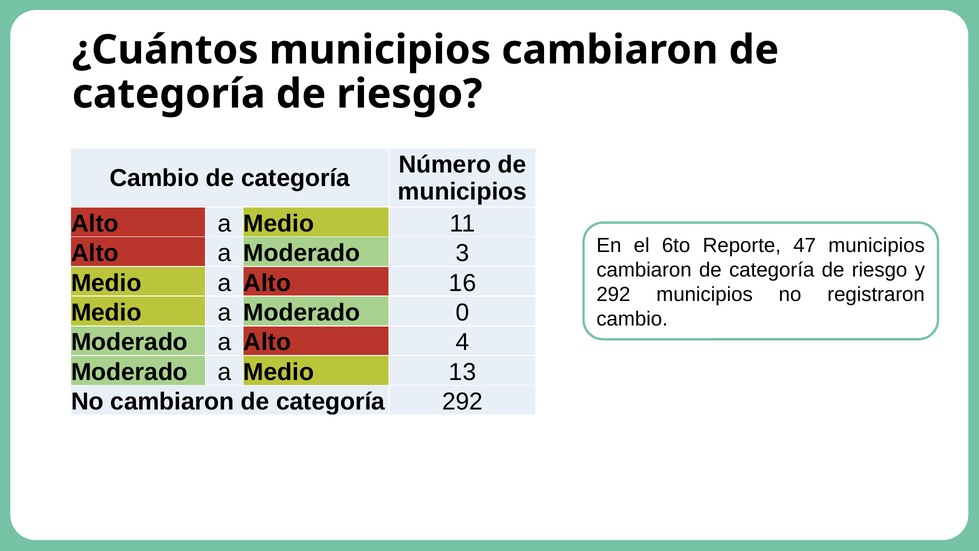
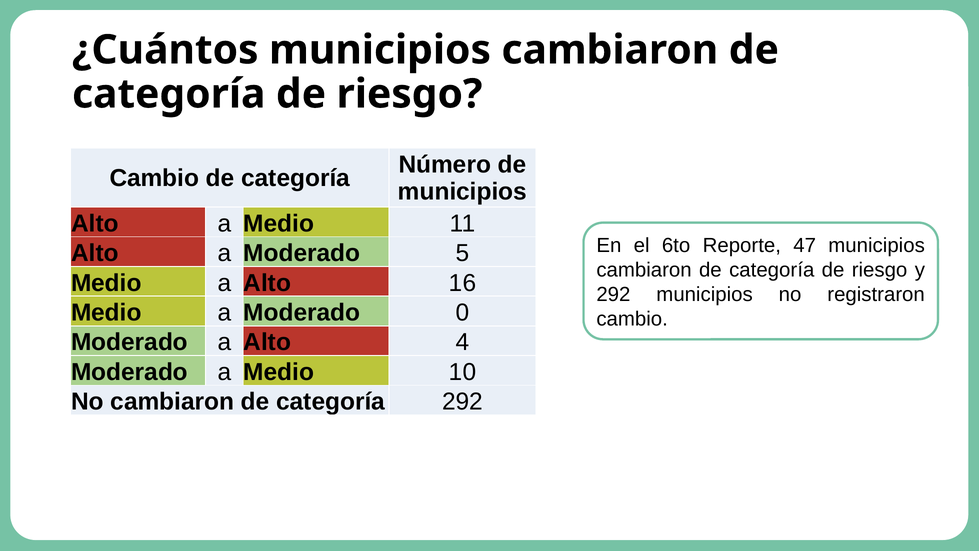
3: 3 -> 5 (463, 253)
13: 13 -> 10 (463, 372)
